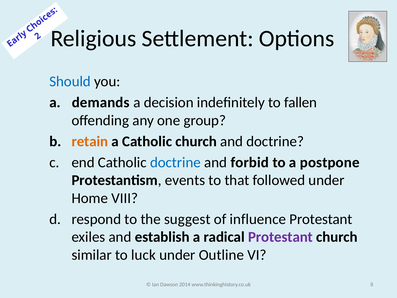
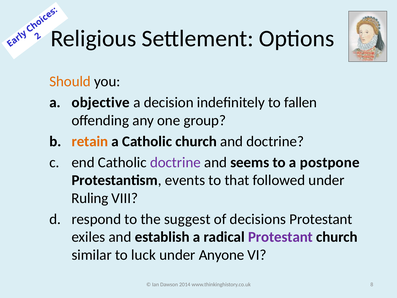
Should colour: blue -> orange (70, 81)
demands: demands -> objective (101, 102)
doctrine colour: blue -> purple (175, 162)
forbid: forbid -> seems (250, 162)
Home: Home -> Ruling (90, 198)
influence: influence -> decisions (258, 219)
Outline: Outline -> Anyone (222, 255)
